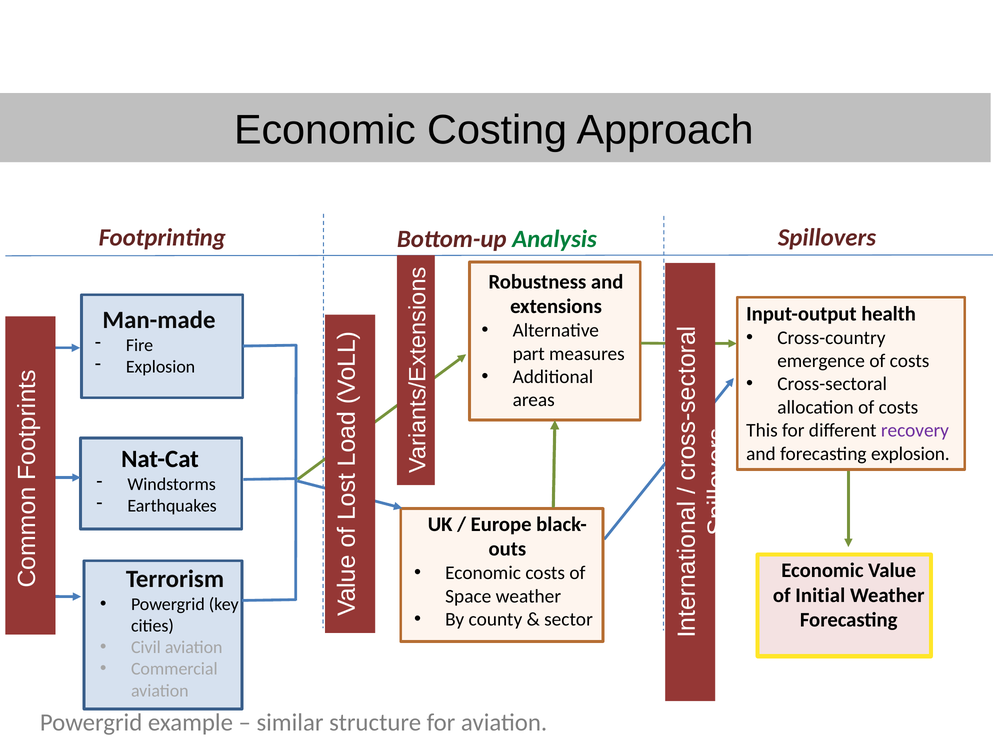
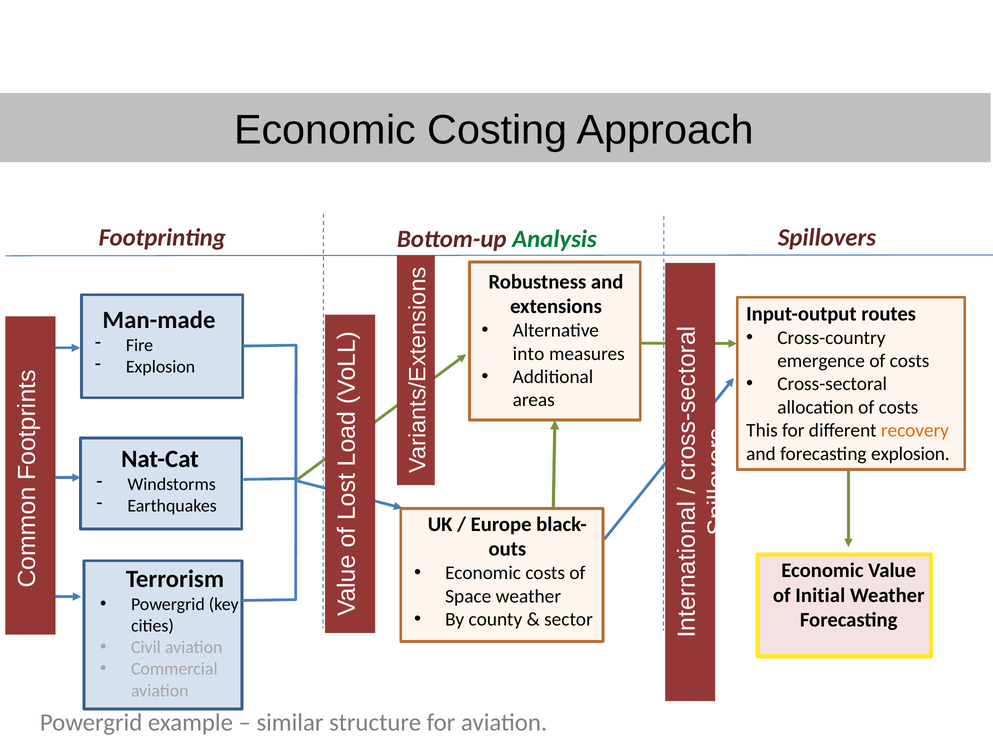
health: health -> routes (889, 314)
part: part -> into (529, 354)
recovery colour: purple -> orange (915, 430)
